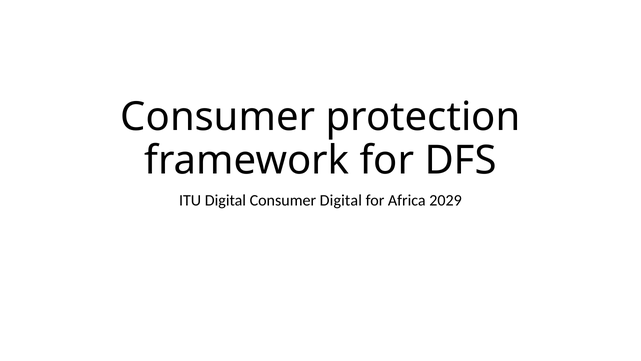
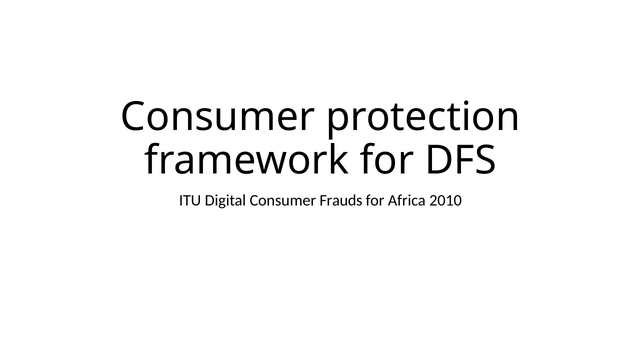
Consumer Digital: Digital -> Frauds (341, 200)
2029: 2029 -> 2010 (446, 200)
